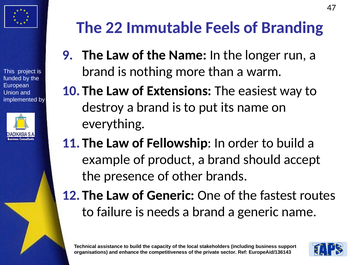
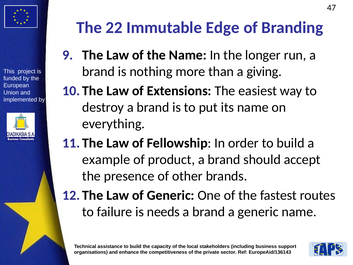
Feels: Feels -> Edge (223, 28)
warm: warm -> giving (264, 72)
